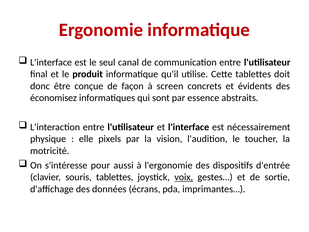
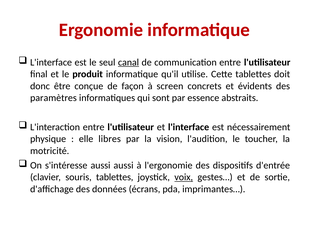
canal underline: none -> present (128, 62)
économisez: économisez -> paramètres (53, 98)
pixels: pixels -> libres (110, 139)
s'intéresse pour: pour -> aussi (100, 165)
